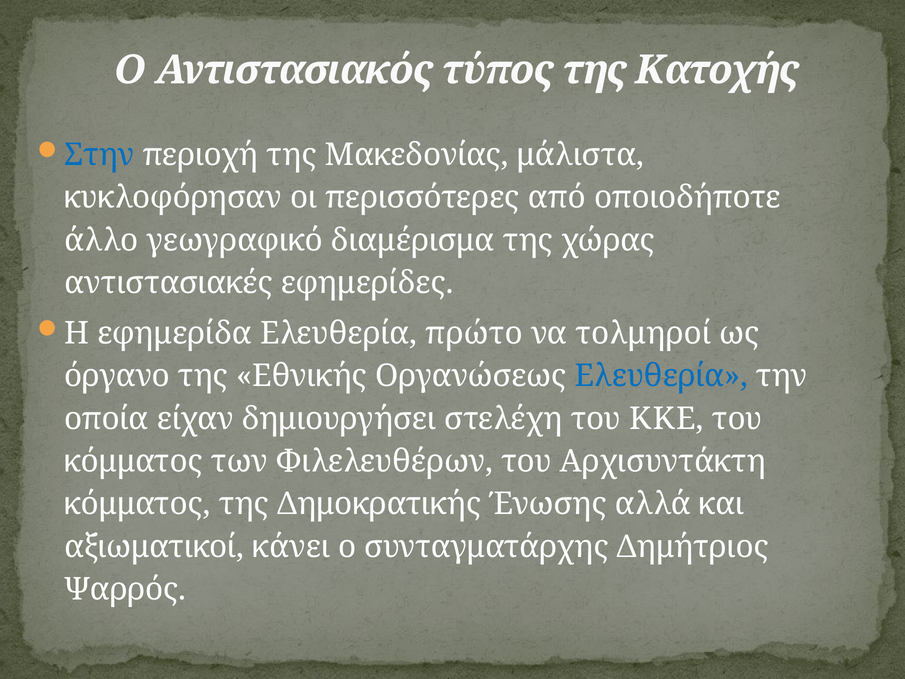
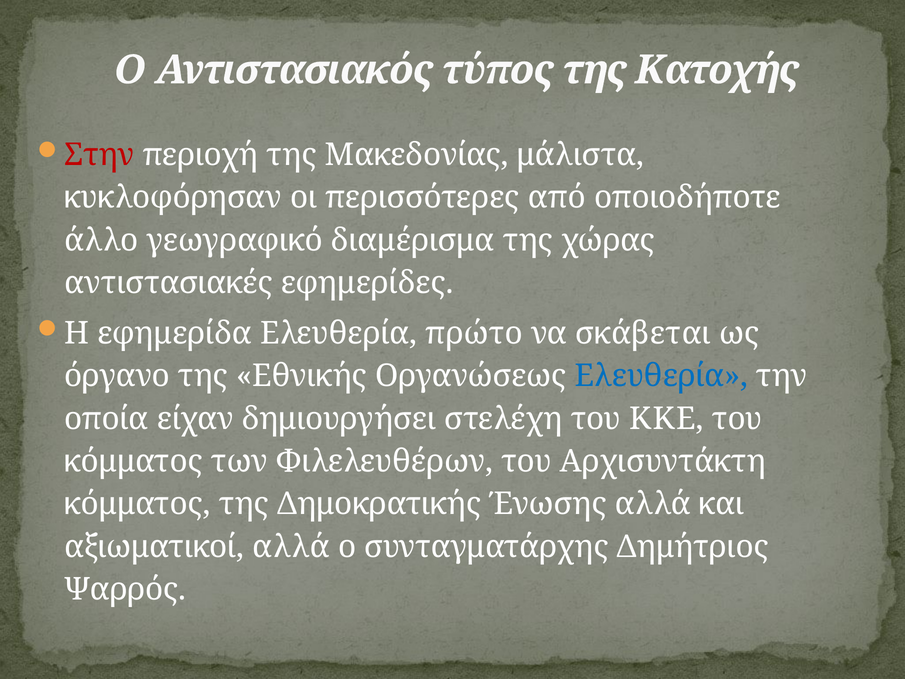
Στην colour: blue -> red (99, 155)
τολμηροί: τολμηροί -> σκάβεται (643, 333)
αξιωματικοί κάνει: κάνει -> αλλά (291, 547)
